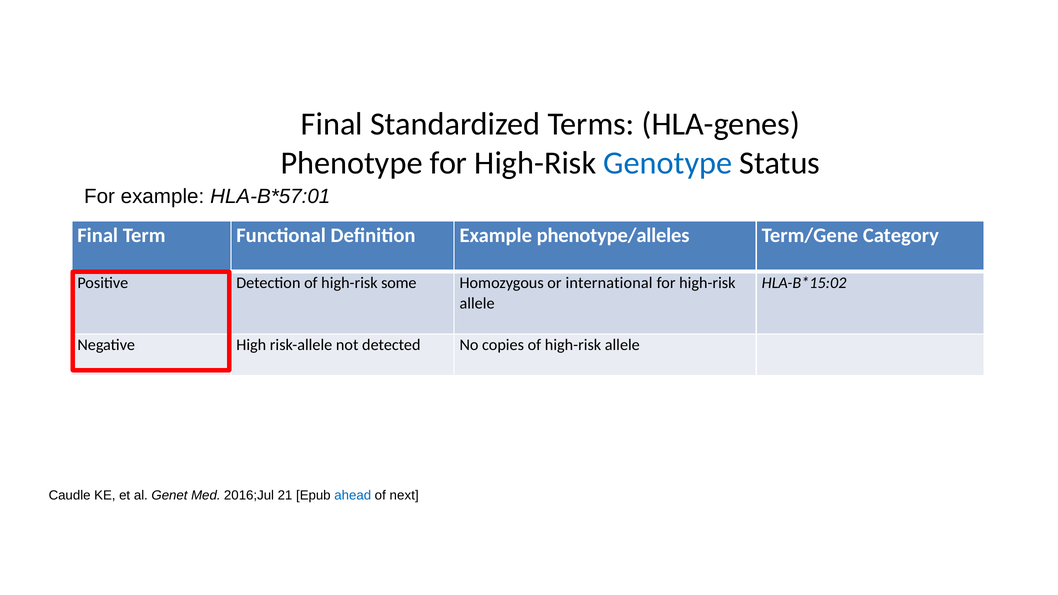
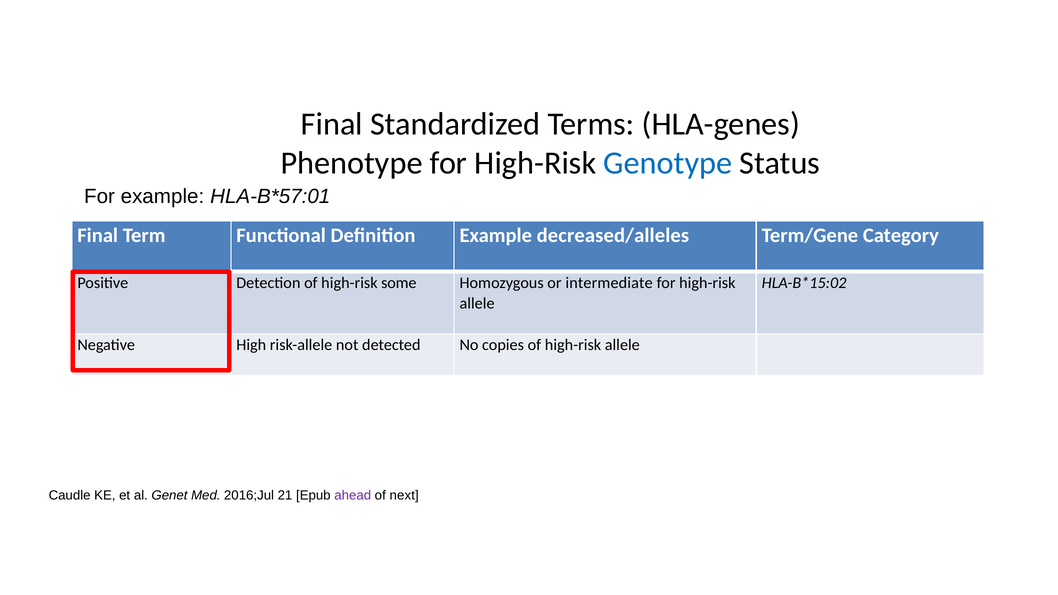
phenotype/alleles: phenotype/alleles -> decreased/alleles (613, 236)
international: international -> intermediate (609, 283)
ahead colour: blue -> purple (353, 496)
